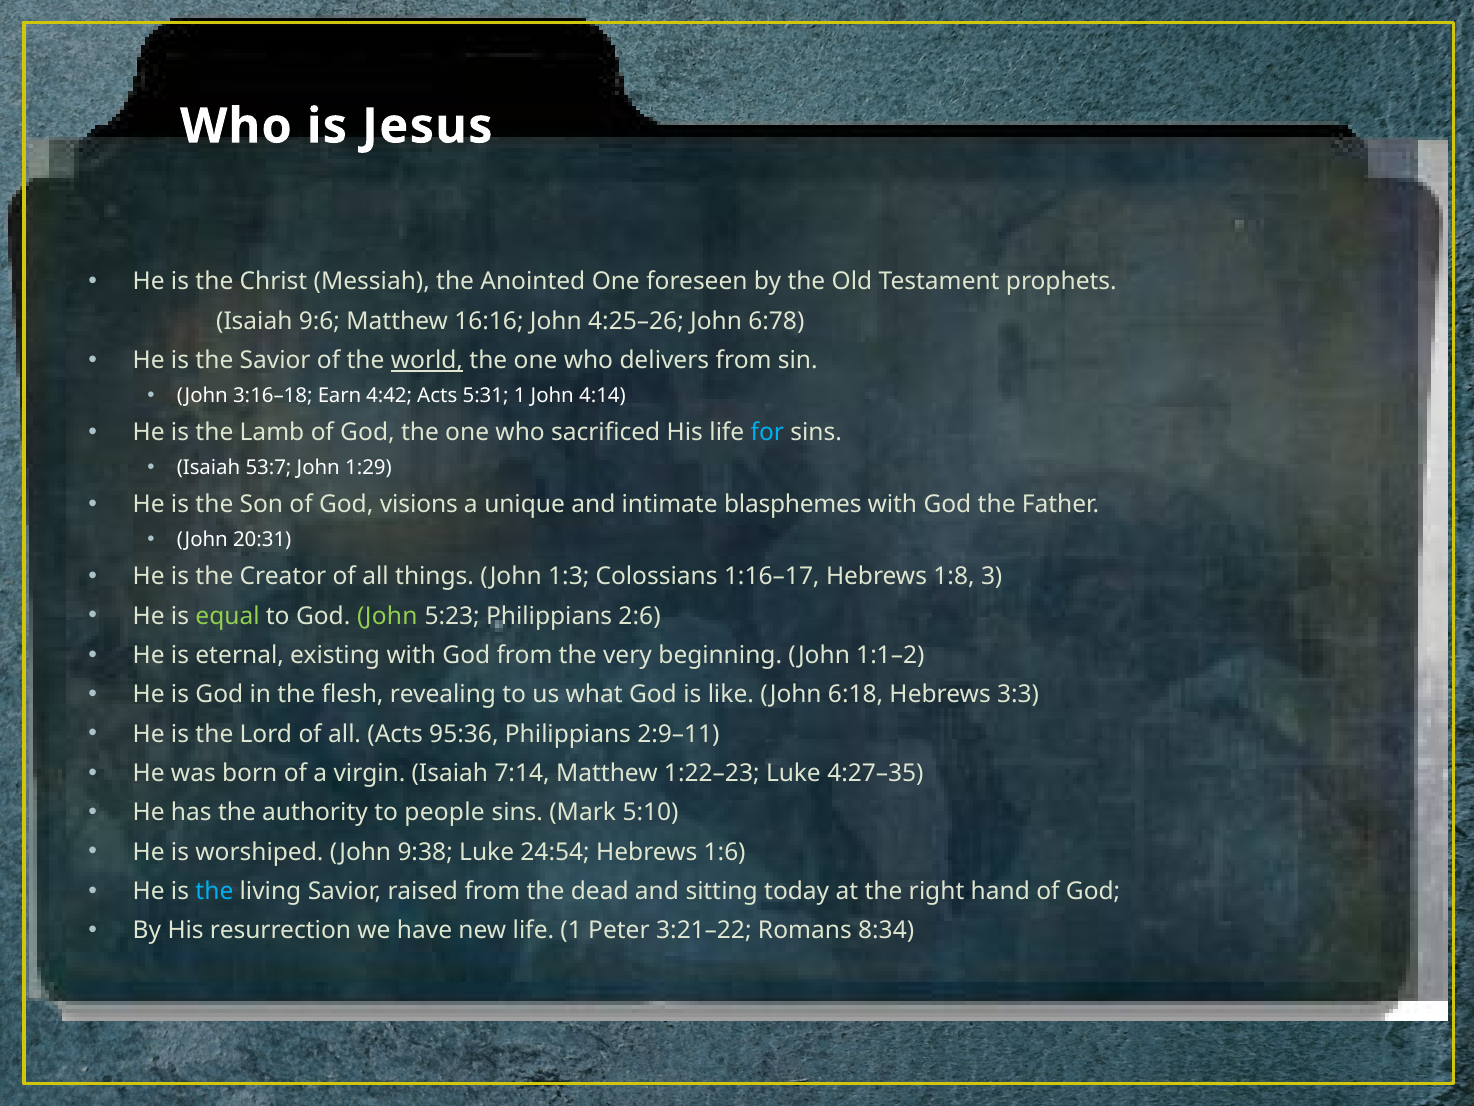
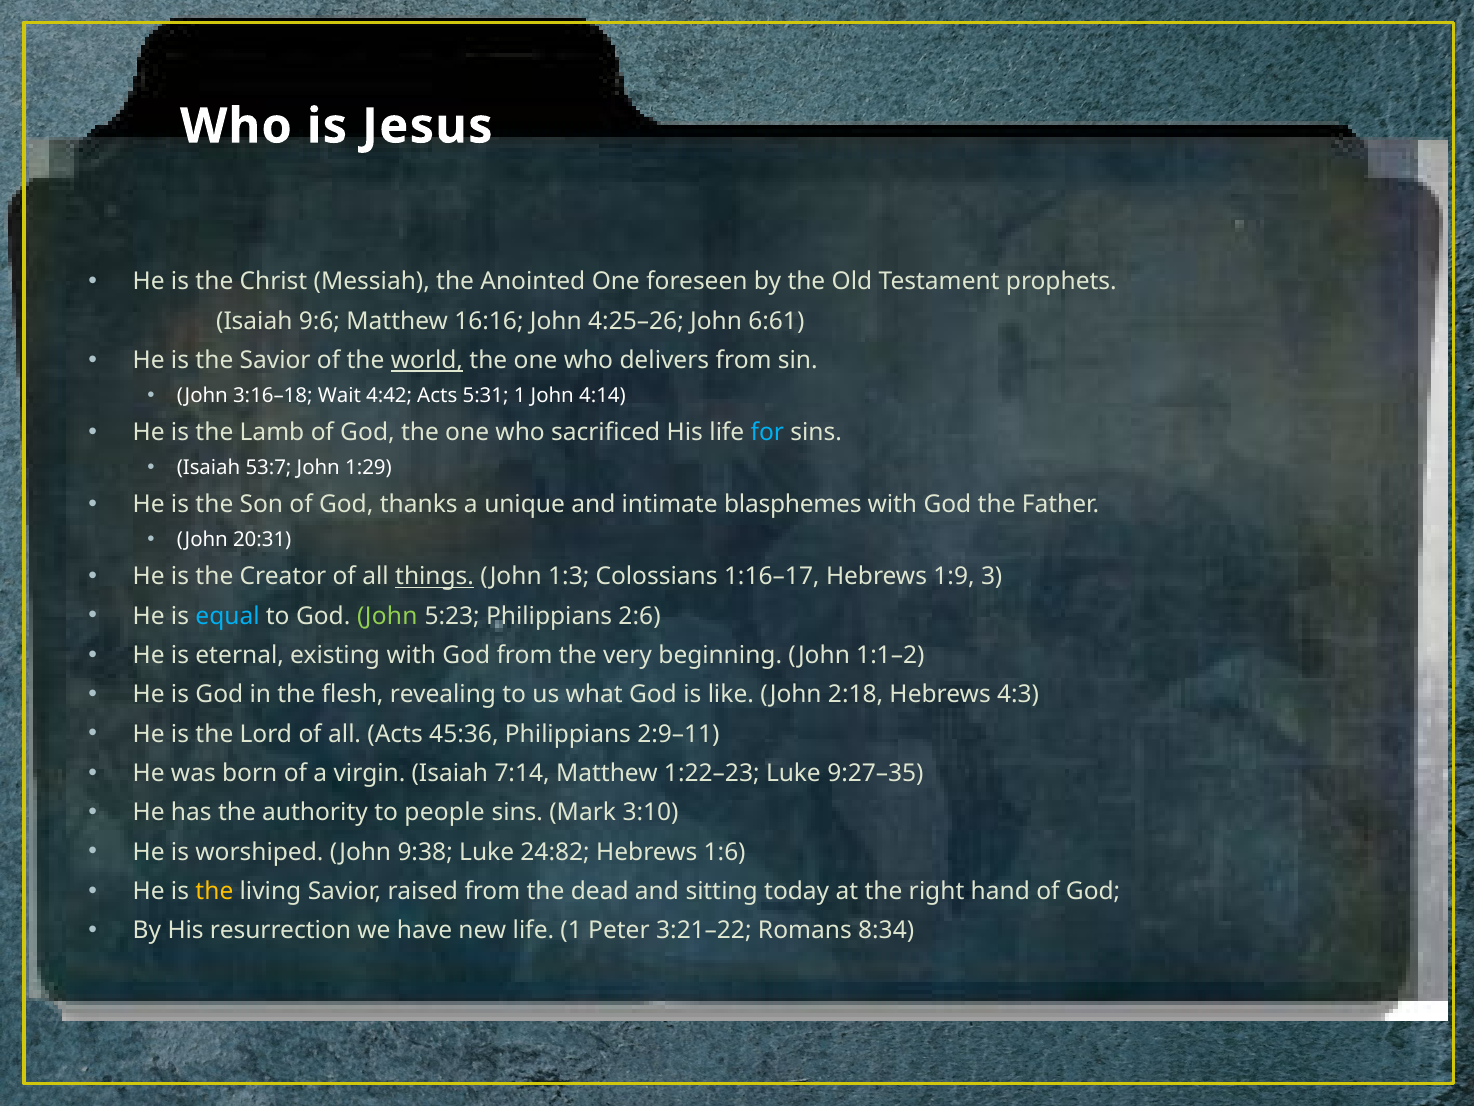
6:78: 6:78 -> 6:61 (776, 321)
Earn: Earn -> Wait (339, 395)
visions: visions -> thanks (419, 504)
things underline: none -> present (435, 577)
1:8: 1:8 -> 1:9 (954, 577)
equal colour: light green -> light blue (228, 616)
6:18: 6:18 -> 2:18 (856, 694)
3:3: 3:3 -> 4:3 (1018, 694)
95:36: 95:36 -> 45:36 (464, 734)
4:27–35: 4:27–35 -> 9:27–35 (875, 773)
5:10: 5:10 -> 3:10 (650, 812)
24:54: 24:54 -> 24:82 (555, 852)
the colour: light blue -> yellow (214, 891)
